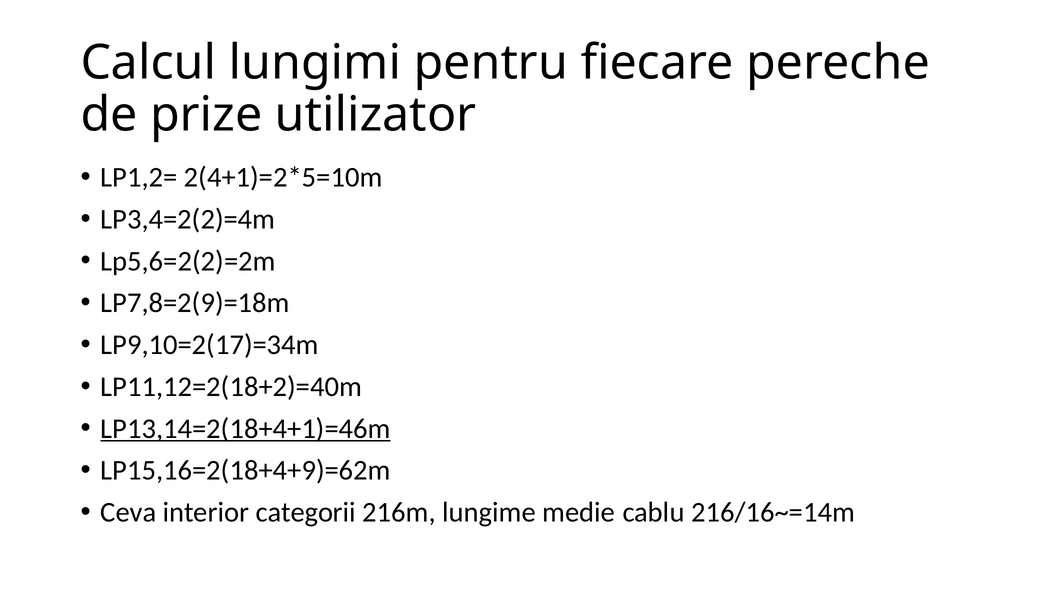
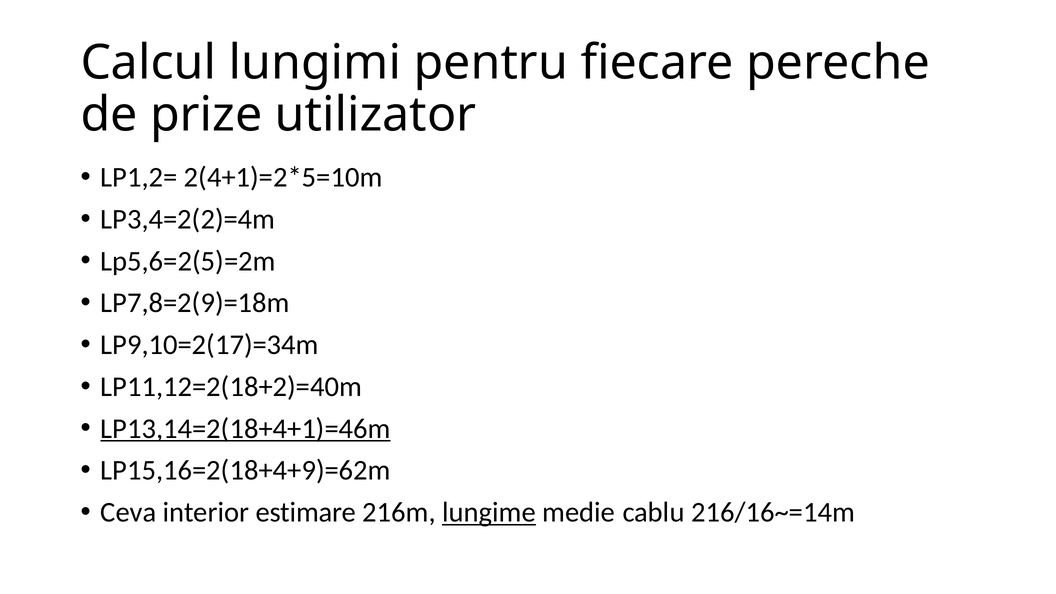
Lp5,6=2(2)=2m: Lp5,6=2(2)=2m -> Lp5,6=2(5)=2m (188, 261)
categorii: categorii -> estimare (306, 512)
lungime underline: none -> present (489, 512)
